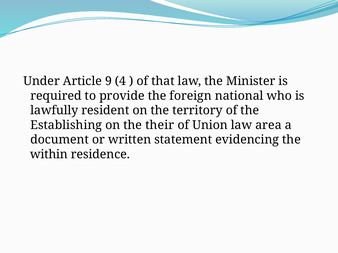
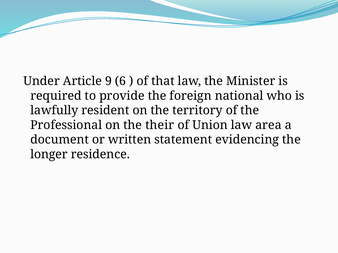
4: 4 -> 6 (120, 81)
Establishing: Establishing -> Professional (66, 125)
within: within -> longer (49, 155)
